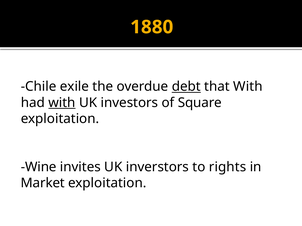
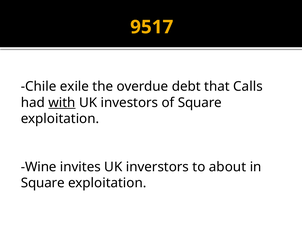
1880: 1880 -> 9517 (152, 27)
debt underline: present -> none (186, 87)
that With: With -> Calls (248, 87)
rights: rights -> about (228, 167)
Market: Market -> Square (43, 183)
